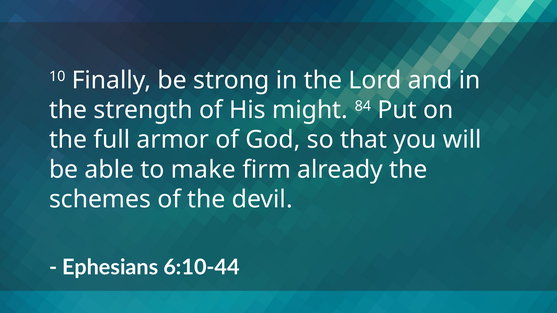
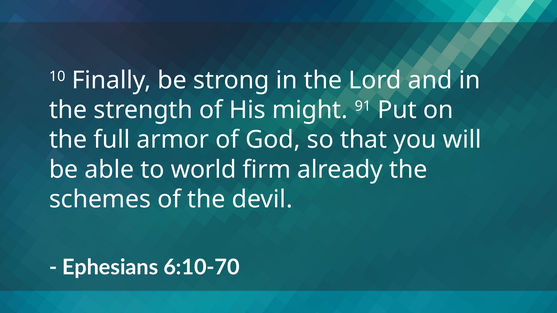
84: 84 -> 91 (363, 106)
make: make -> world (204, 170)
6:10-44: 6:10-44 -> 6:10-70 (202, 268)
